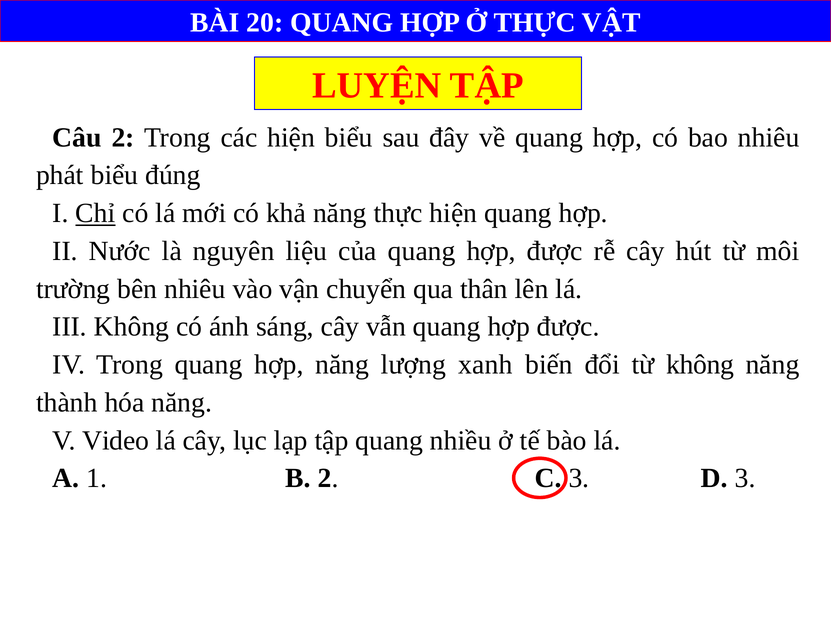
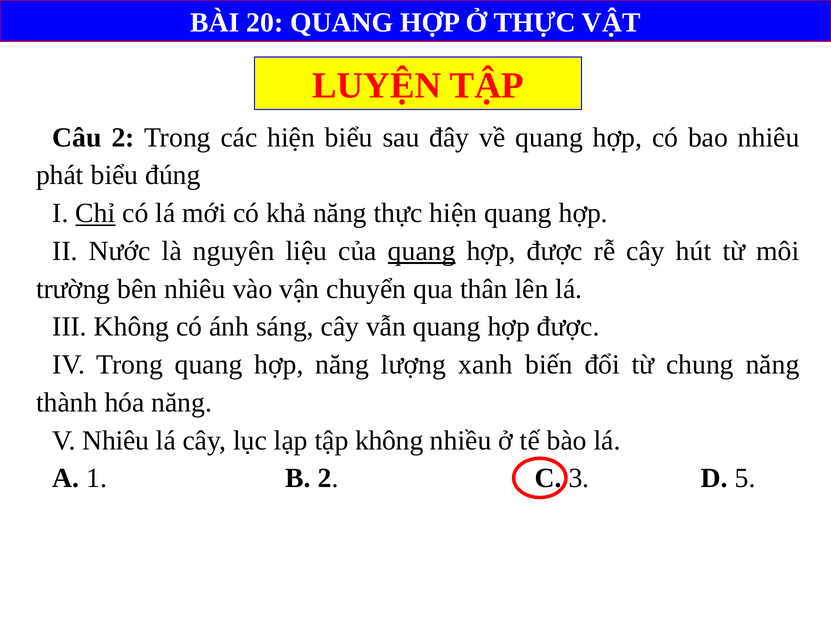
quang underline: none -> present (422, 251)
từ không: không -> chung (700, 365)
V Video: Video -> Nhiêu (116, 441)
tập quang: quang -> không (389, 441)
D 3: 3 -> 5 (745, 478)
